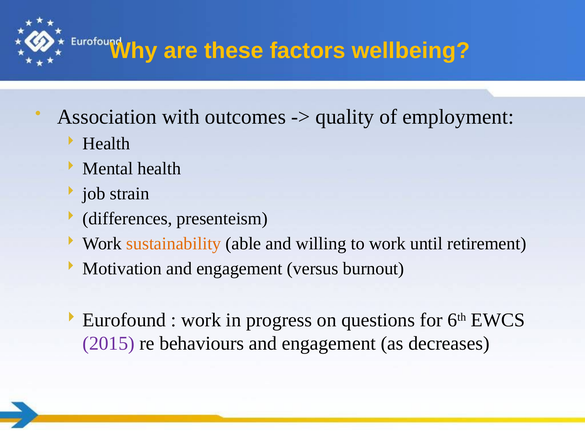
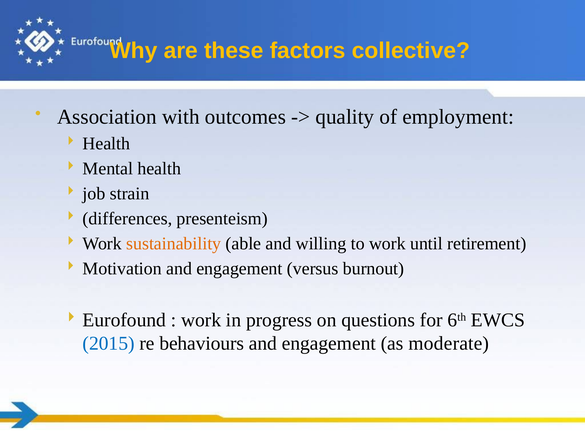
wellbeing: wellbeing -> collective (411, 50)
2015 colour: purple -> blue (109, 343)
decreases: decreases -> moderate (449, 343)
